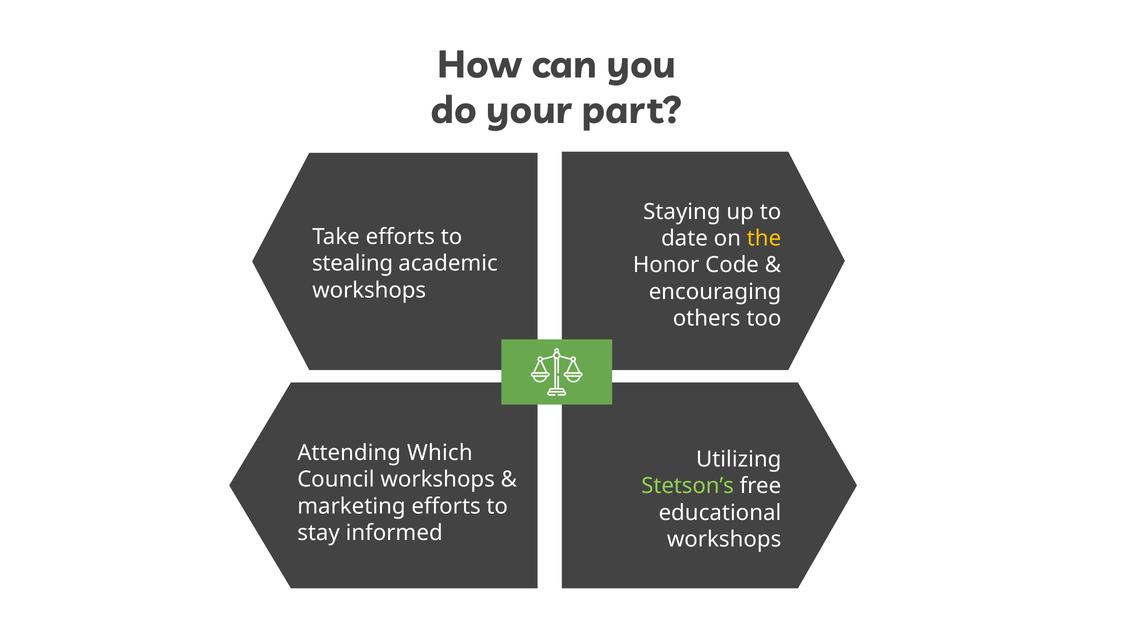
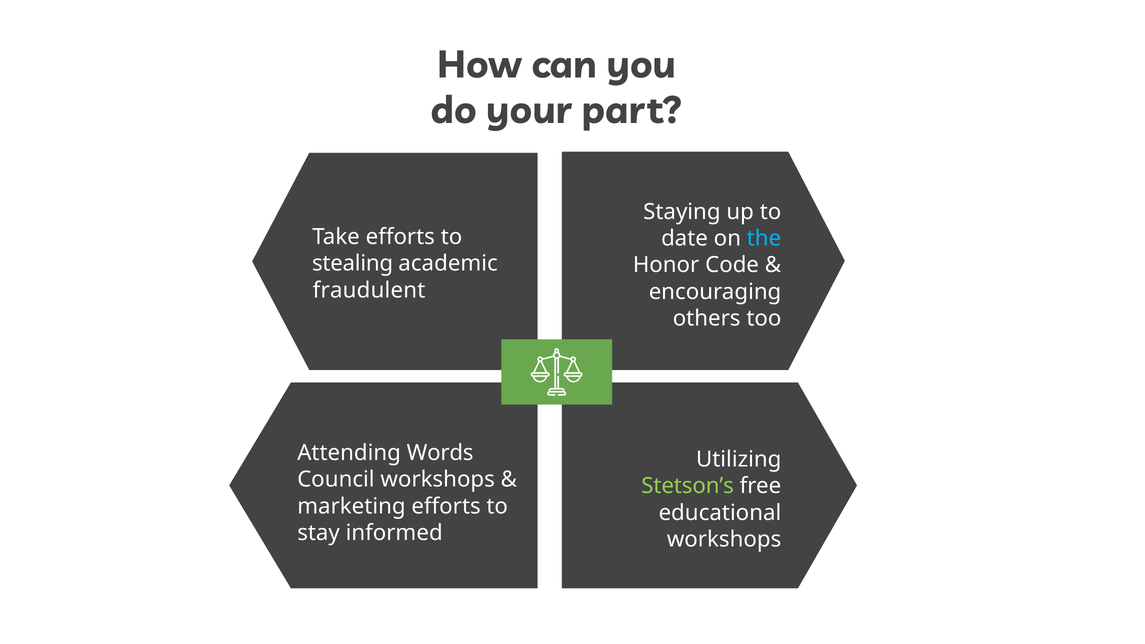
the colour: yellow -> light blue (764, 238)
workshops: workshops -> fraudulent (369, 290)
Which: Which -> Words (440, 453)
